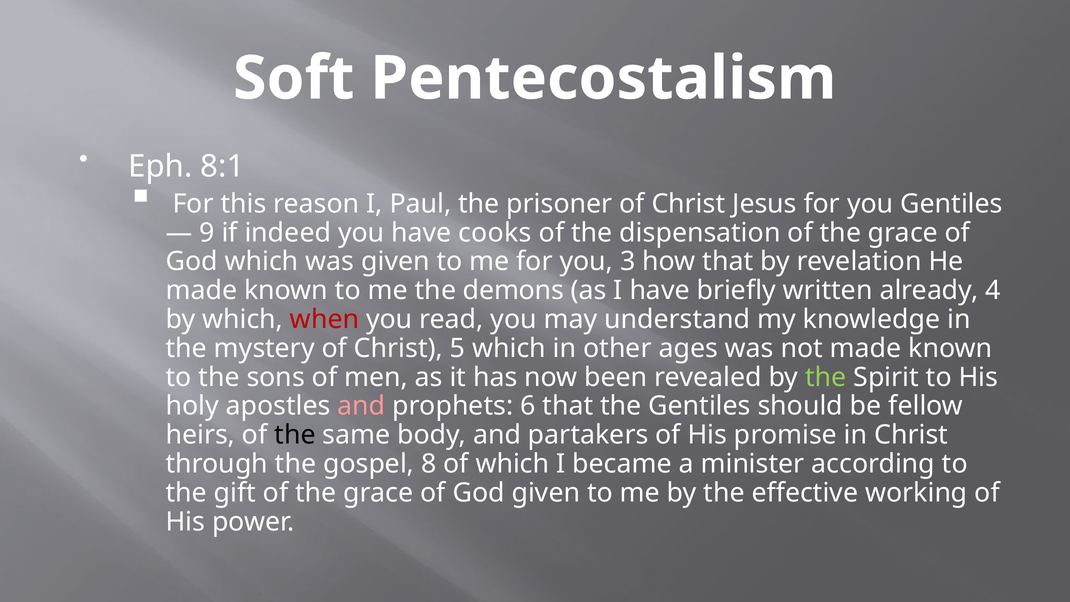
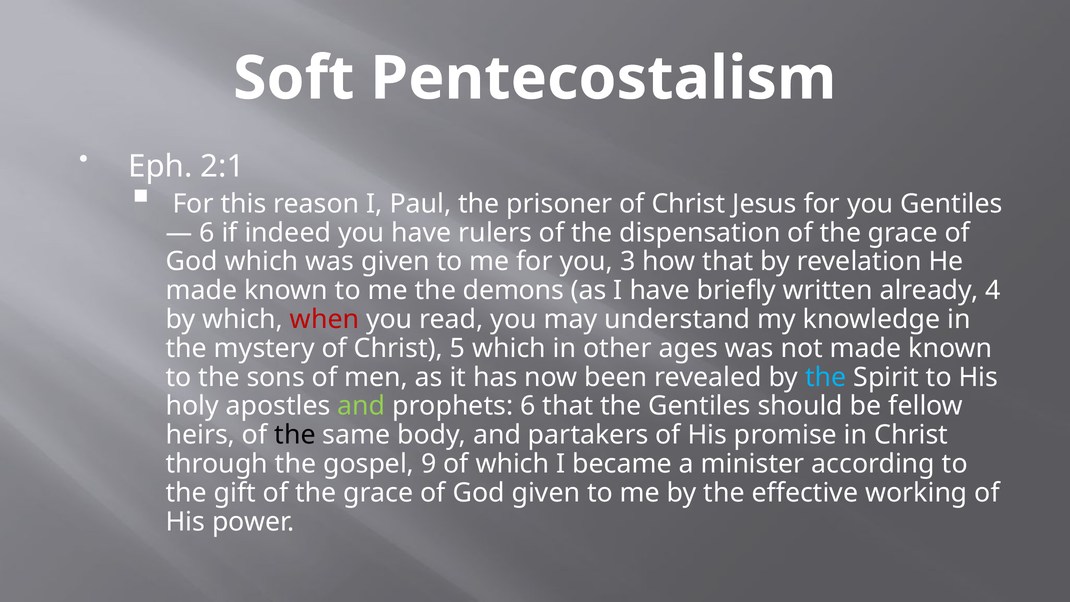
8:1: 8:1 -> 2:1 (222, 167)
9: 9 -> 6 (207, 233)
cooks: cooks -> rulers (495, 233)
the colour: light green -> light blue (826, 377)
and colour: pink -> light green (361, 406)
8: 8 -> 9 (429, 464)
